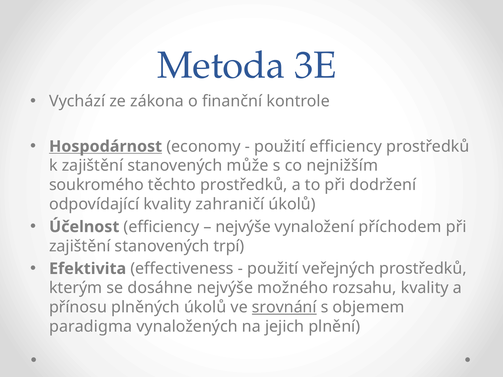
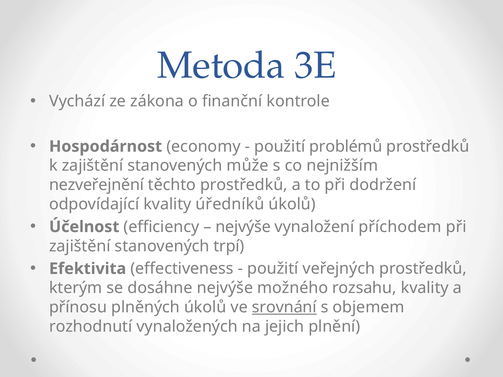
Hospodárnost underline: present -> none (106, 147)
použití efficiency: efficiency -> problémů (346, 147)
soukromého: soukromého -> nezveřejnění (96, 185)
zahraničí: zahraničí -> úředníků (230, 204)
paradigma: paradigma -> rozhodnutí (91, 327)
